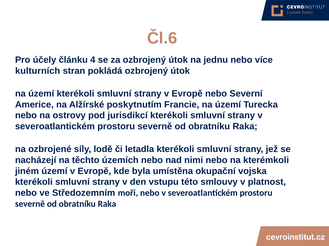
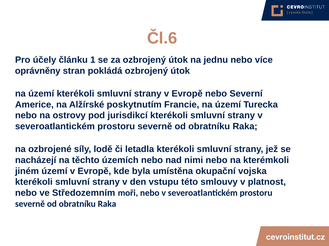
4: 4 -> 1 (93, 60)
kulturních: kulturních -> oprávněny (38, 71)
